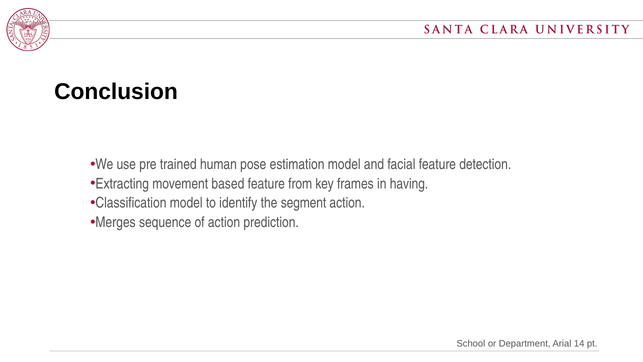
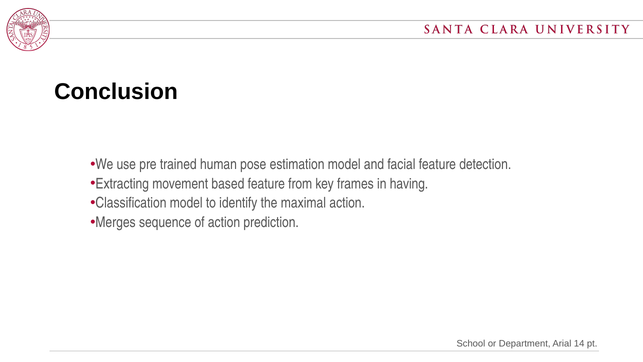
segment: segment -> maximal (303, 203)
